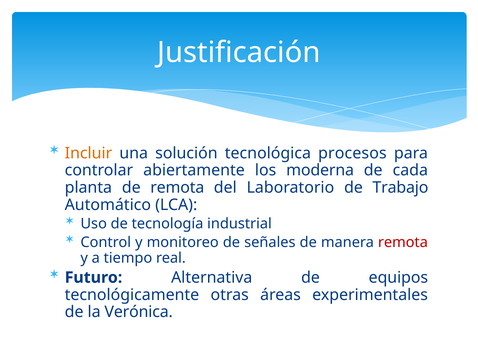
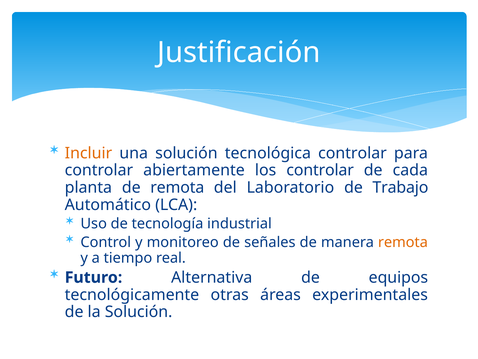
tecnológica procesos: procesos -> controlar (352, 153)
los moderna: moderna -> controlar (320, 170)
remota colour: red -> orange (403, 242)
la Verónica: Verónica -> Solución (139, 312)
